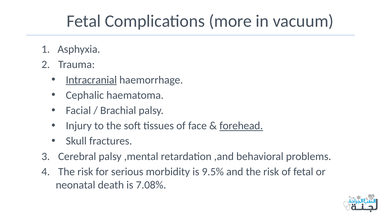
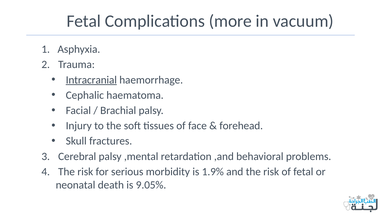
forehead underline: present -> none (241, 126)
9.5%: 9.5% -> 1.9% (213, 172)
7.08%: 7.08% -> 9.05% (151, 185)
